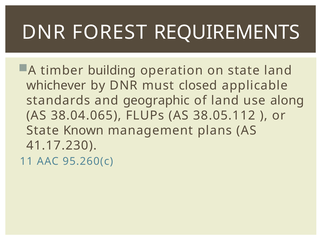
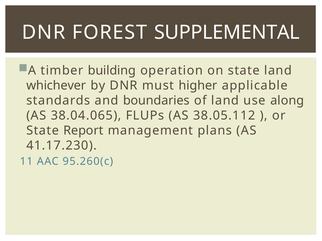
REQUIREMENTS: REQUIREMENTS -> SUPPLEMENTAL (227, 32)
closed: closed -> higher (198, 86)
geographic: geographic -> boundaries (156, 101)
Known: Known -> Report (83, 131)
